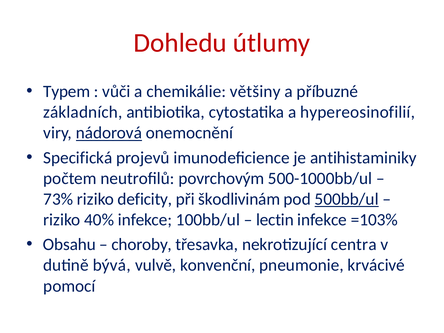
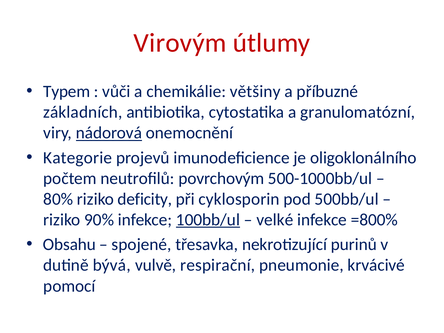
Dohledu: Dohledu -> Virovým (180, 43)
hypereosinofilií: hypereosinofilií -> granulomatózní (358, 112)
Specifická: Specifická -> Kategorie (78, 158)
antihistaminiky: antihistaminiky -> oligoklonálního (363, 158)
73%: 73% -> 80% (58, 199)
škodlivinám: škodlivinám -> cyklosporin (239, 199)
500bb/ul underline: present -> none (347, 199)
40%: 40% -> 90% (99, 220)
100bb/ul underline: none -> present (208, 220)
lectin: lectin -> velké (275, 220)
=103%: =103% -> =800% (374, 220)
choroby: choroby -> spojené (142, 245)
centra: centra -> purinů (354, 245)
konvenční: konvenční -> respirační (218, 265)
